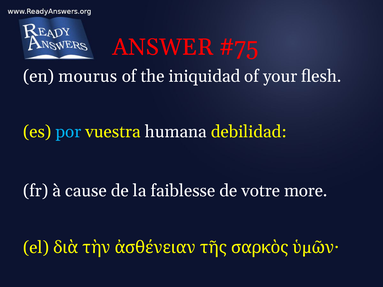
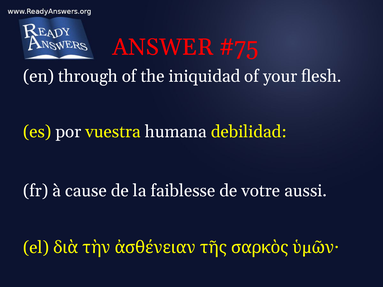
mourus: mourus -> through (88, 76)
por colour: light blue -> white (68, 132)
more: more -> aussi (306, 191)
